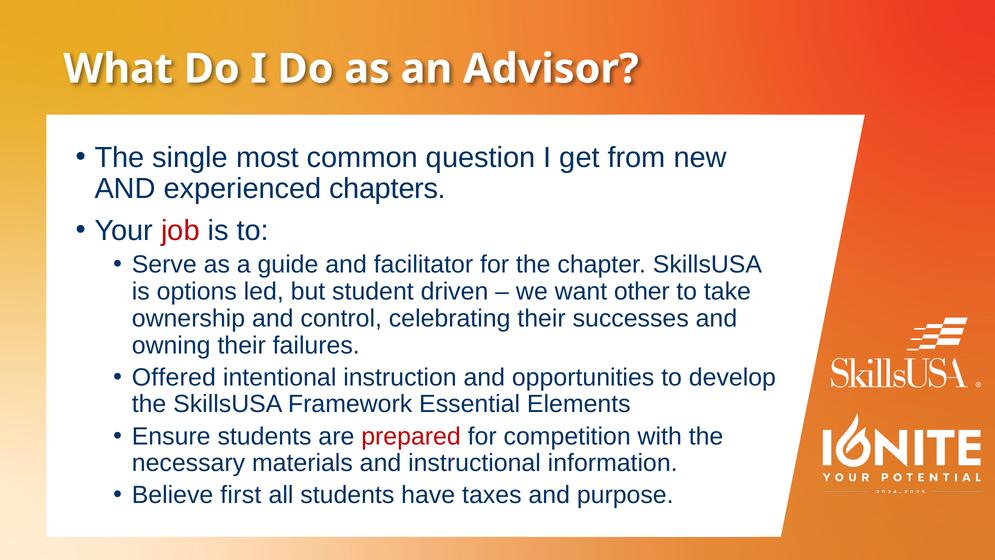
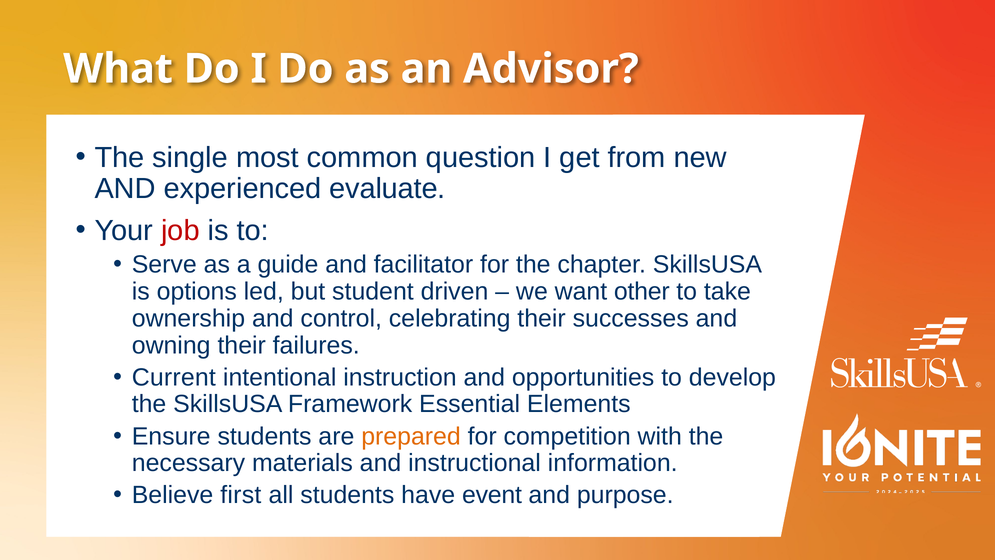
chapters: chapters -> evaluate (387, 189)
Offered: Offered -> Current (174, 377)
prepared colour: red -> orange (411, 436)
taxes: taxes -> event (492, 495)
